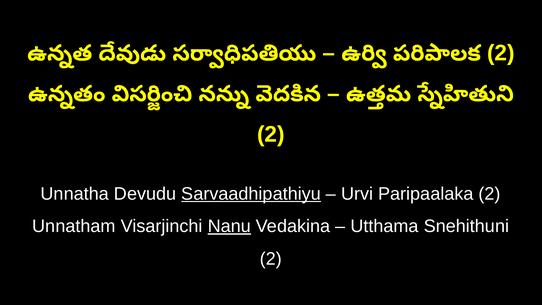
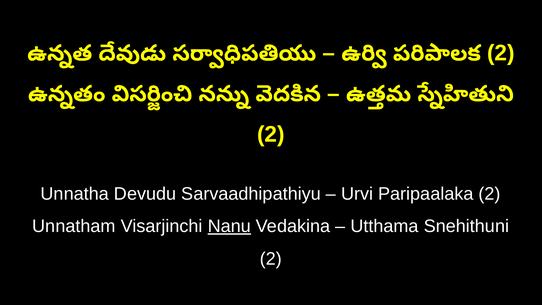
Sarvaadhipathiyu underline: present -> none (251, 194)
